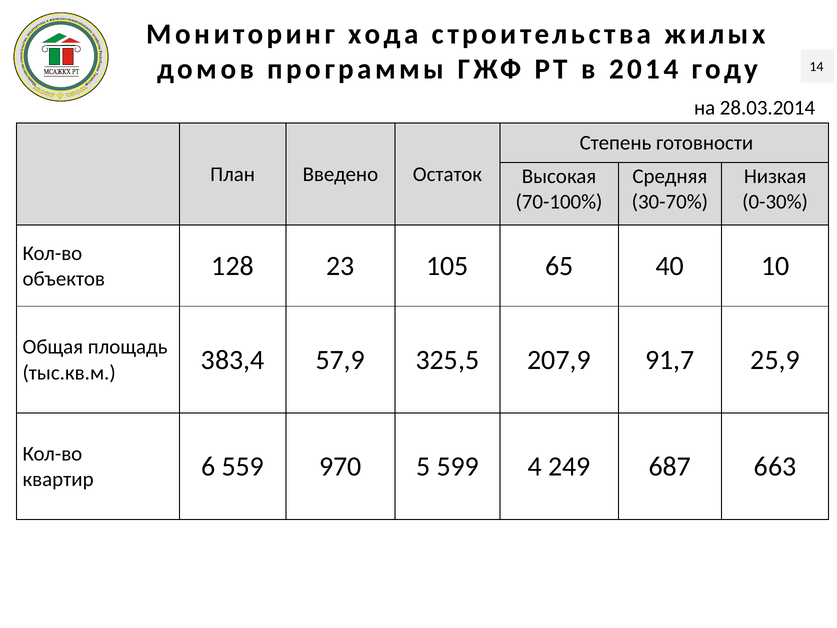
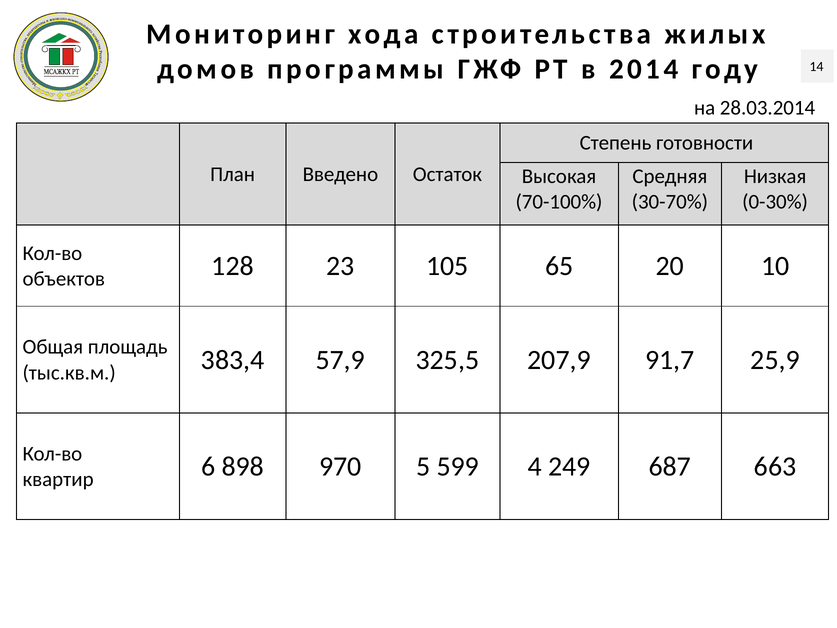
40: 40 -> 20 (670, 266)
559: 559 -> 898 (243, 466)
